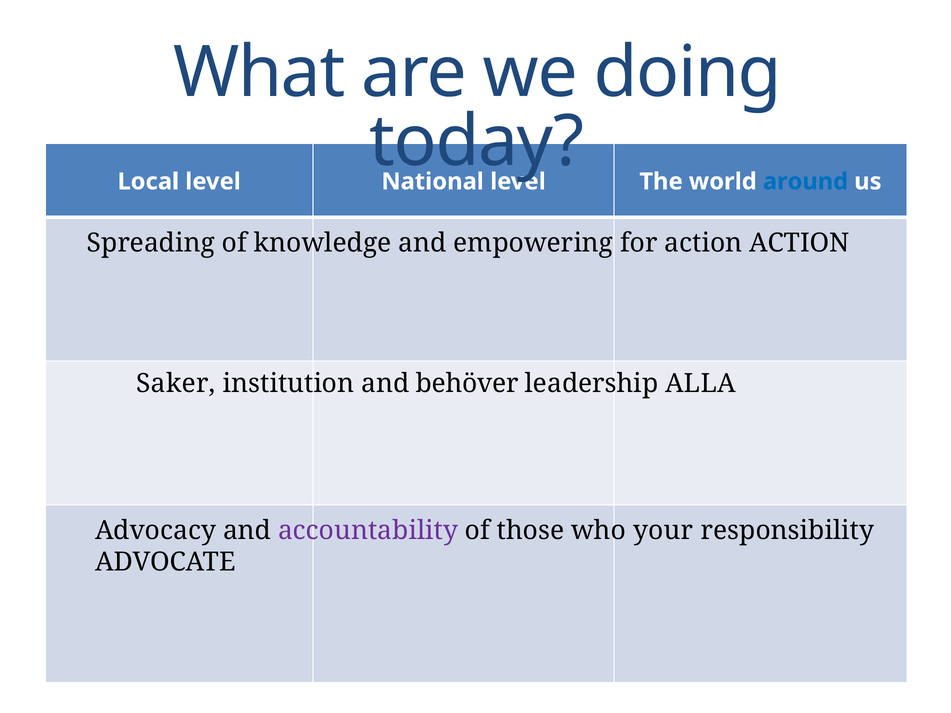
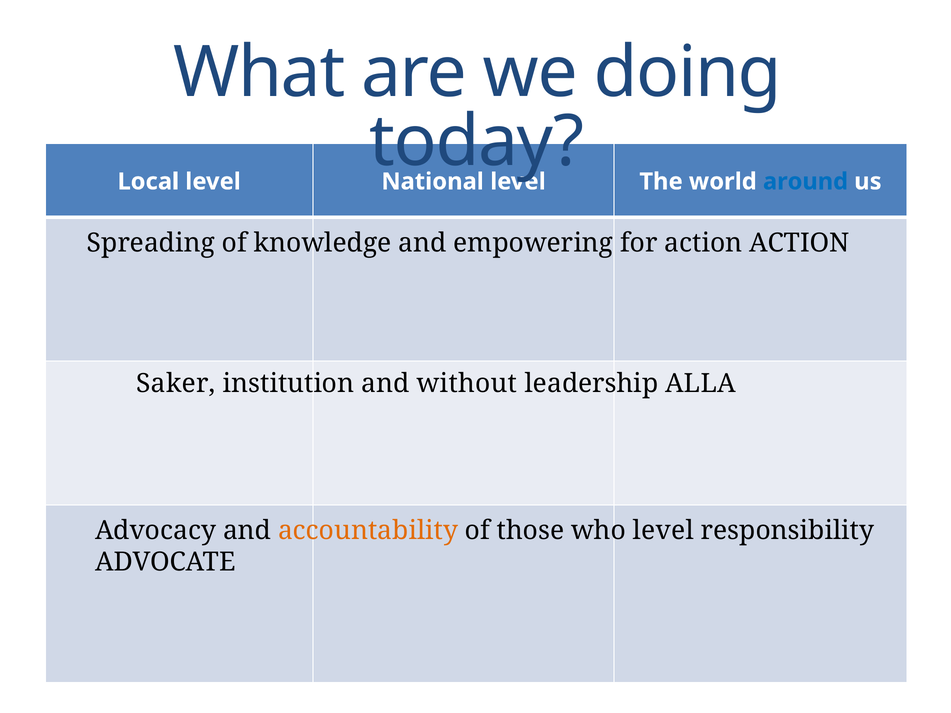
behöver: behöver -> without (467, 384)
accountability colour: purple -> orange (368, 531)
who your: your -> level (663, 531)
